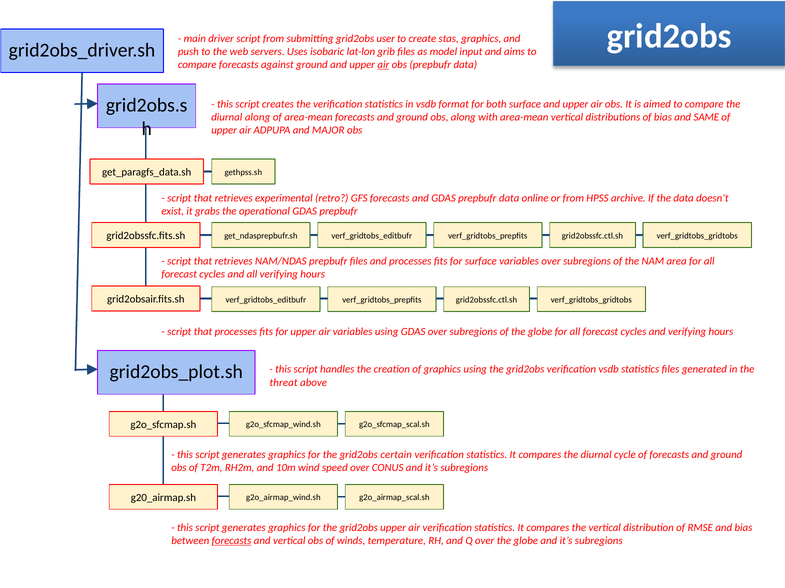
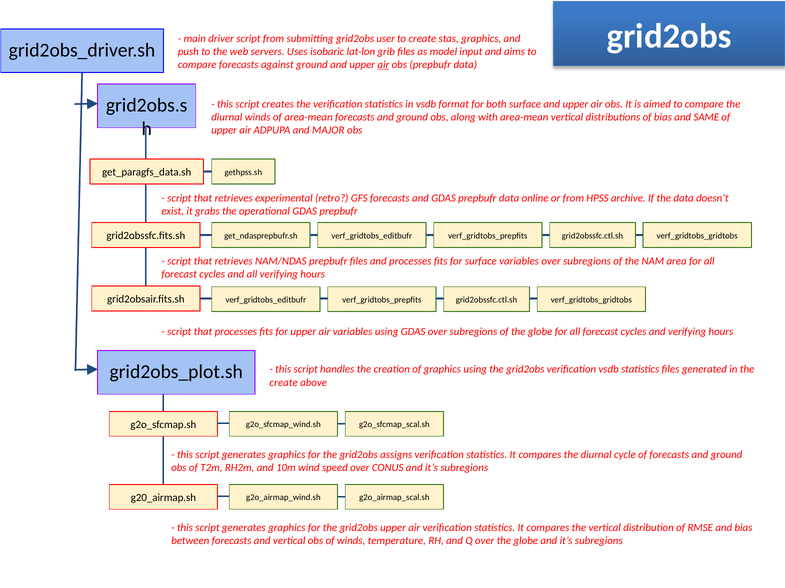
diurnal along: along -> winds (258, 117)
threat: threat -> create (284, 383)
certain: certain -> assigns (396, 455)
forecasts underline: present -> none (232, 541)
